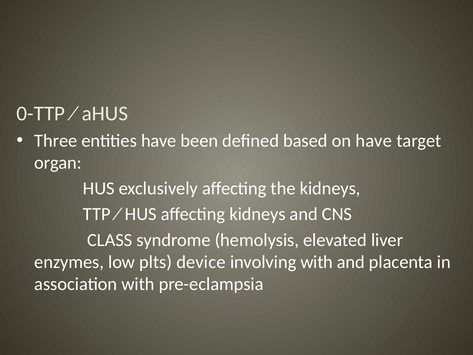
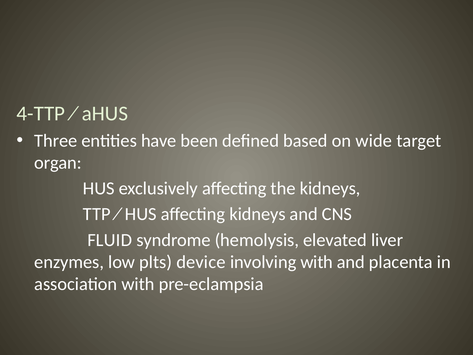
0-TTP: 0-TTP -> 4-TTP (41, 113)
on have: have -> wide (374, 141)
CLASS: CLASS -> FLUID (110, 240)
